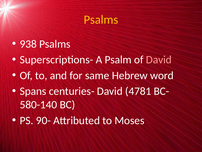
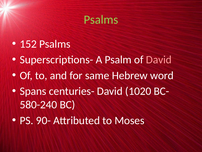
Psalms colour: yellow -> light green (101, 20)
938: 938 -> 152 (28, 44)
4781: 4781 -> 1020 (138, 91)
580-140: 580-140 -> 580-240 (38, 104)
